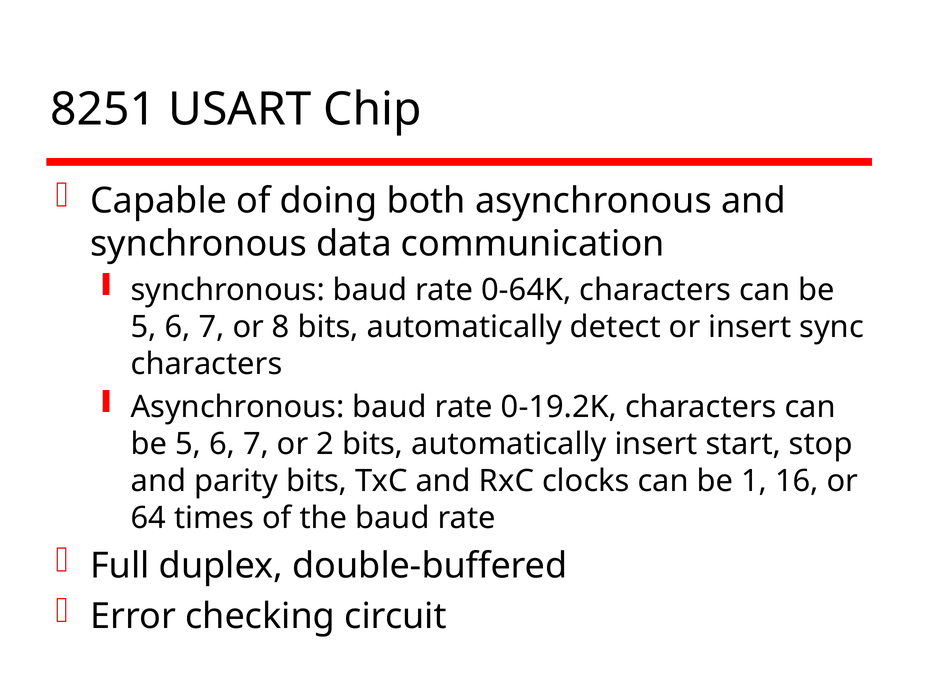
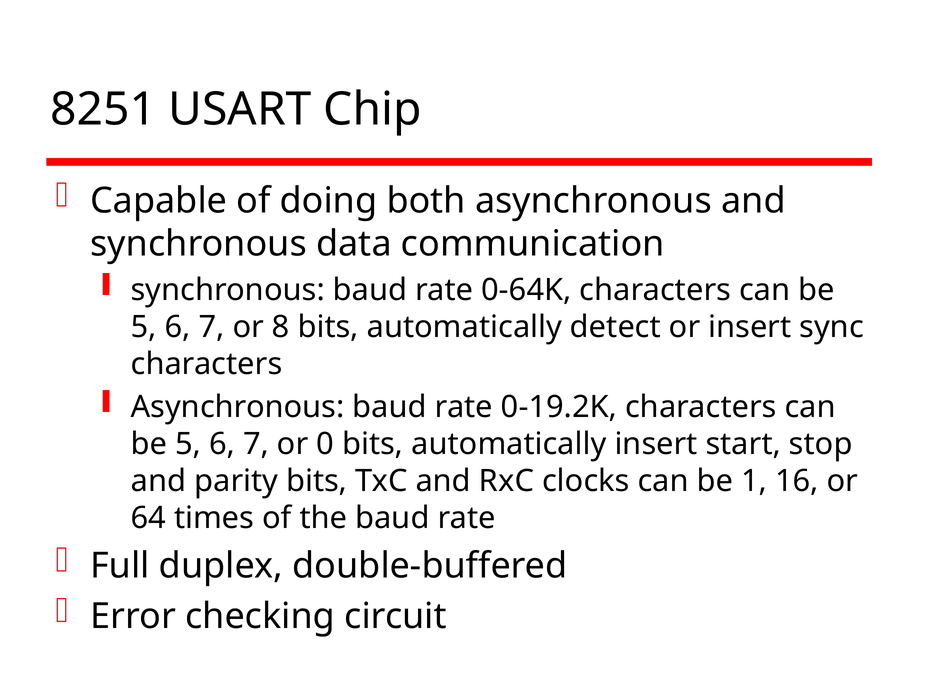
2: 2 -> 0 (325, 444)
